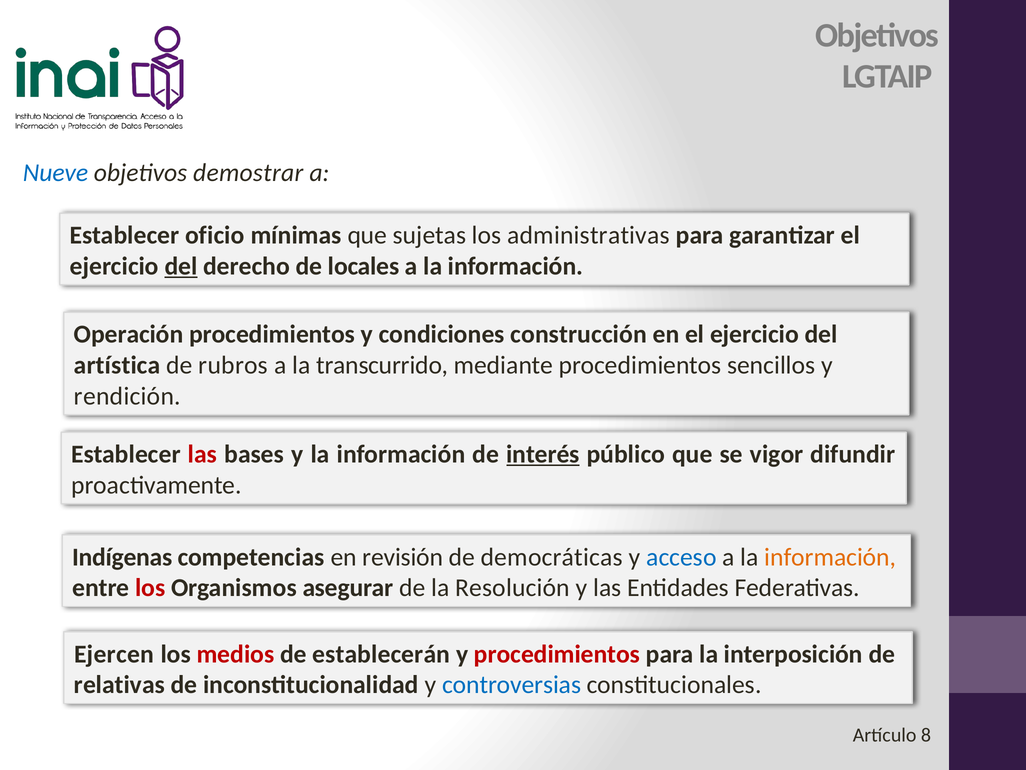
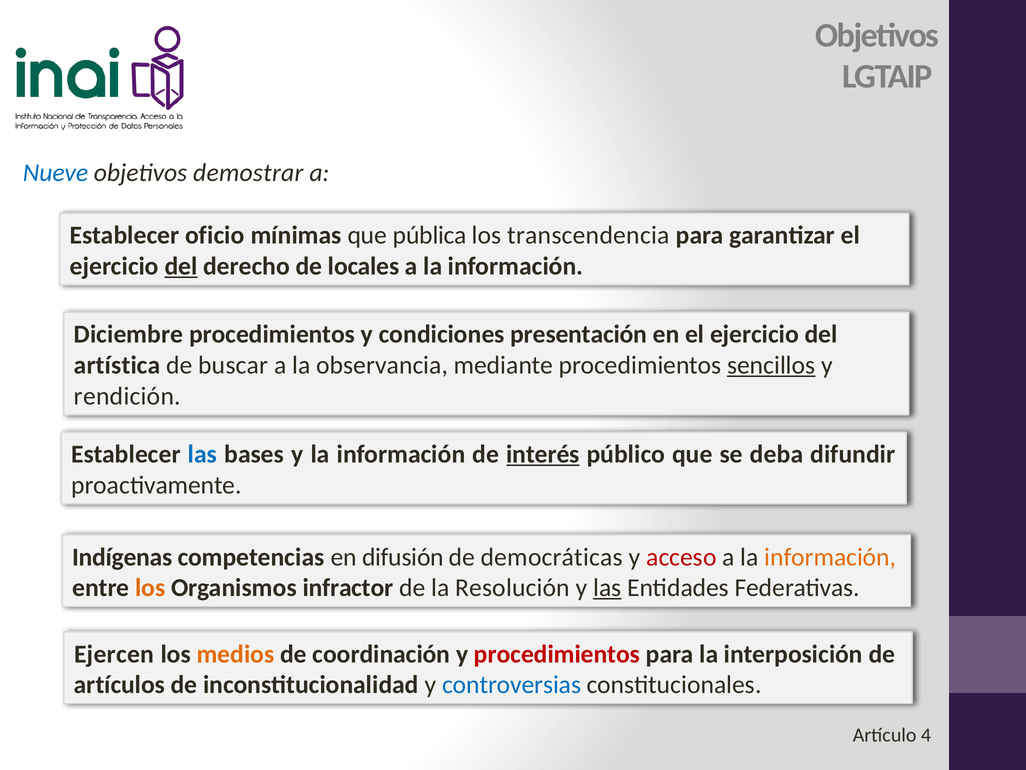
sujetas: sujetas -> pública (430, 235)
administrativas: administrativas -> transcendencia (588, 235)
Operación: Operación -> Diciembre (129, 334)
construcción: construcción -> presentación (579, 334)
rubros: rubros -> buscar (233, 365)
transcurrido: transcurrido -> observancia (382, 365)
sencillos underline: none -> present (771, 365)
las colour: red -> blue (203, 454)
vigor: vigor -> deba (777, 454)
revisión: revisión -> difusión (403, 557)
acceso colour: blue -> red (681, 557)
los colour: red -> orange (150, 588)
asegurar: asegurar -> infractor (348, 588)
las underline: none -> present (607, 588)
medios colour: red -> orange (235, 654)
establecerán: establecerán -> coordinación (381, 654)
relativas: relativas -> artículos (119, 684)
8: 8 -> 4 (926, 734)
